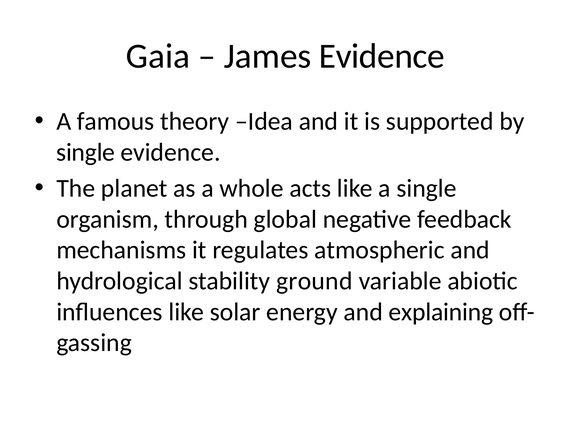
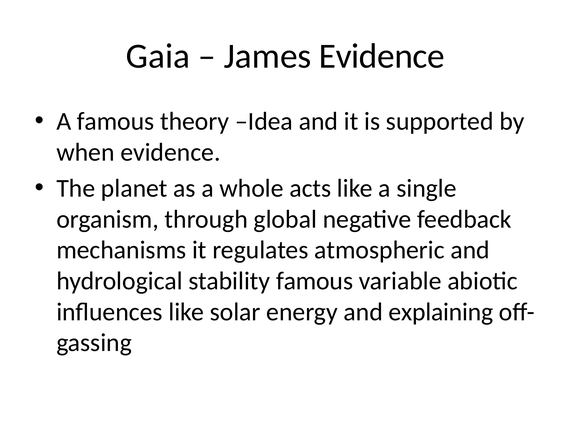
single: single -> when (85, 152)
stability ground: ground -> famous (315, 281)
